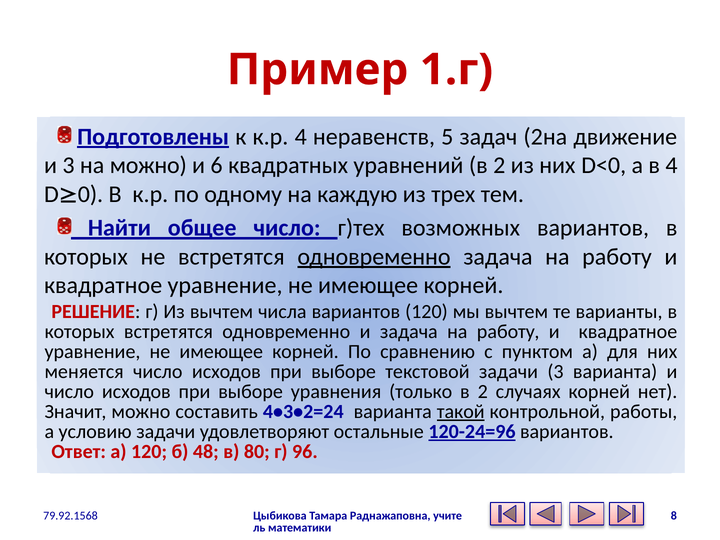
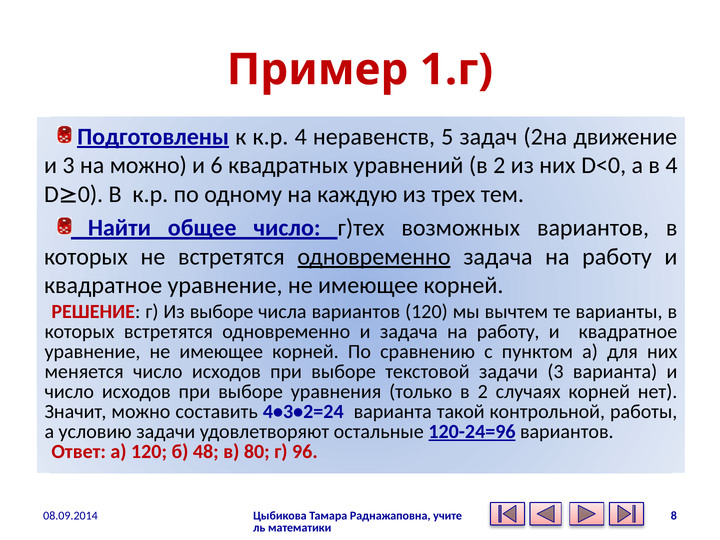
Из вычтем: вычтем -> выборе (222, 311)
такой underline: present -> none (461, 412)
79.92.1568: 79.92.1568 -> 08.09.2014 (70, 516)
